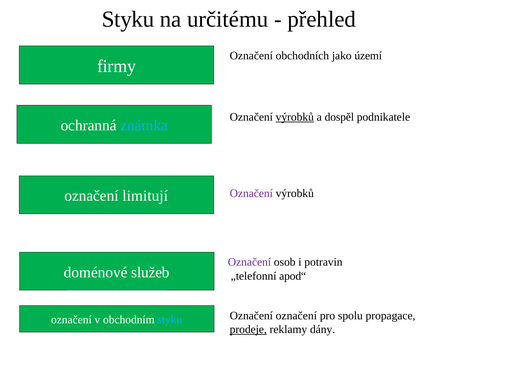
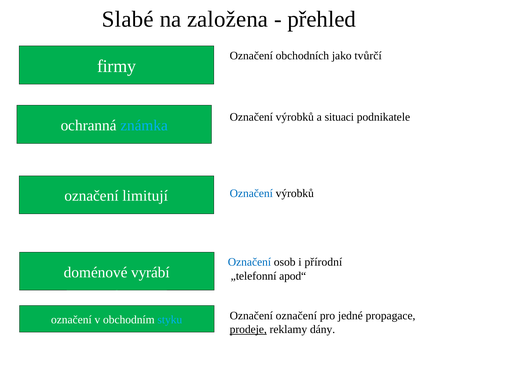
Styku: Styku -> Slabé (128, 19)
určitému: určitému -> založena (228, 19)
území: území -> tvůrčí (368, 56)
výrobků underline: present -> none (295, 117)
dospěl: dospěl -> situaci (339, 117)
Označení colour: purple -> blue (251, 193)
Označení colour: purple -> blue (249, 262)
potravin: potravin -> přírodní (323, 262)
služeb: služeb -> vyrábí (150, 272)
spolu: spolu -> jedné (350, 315)
